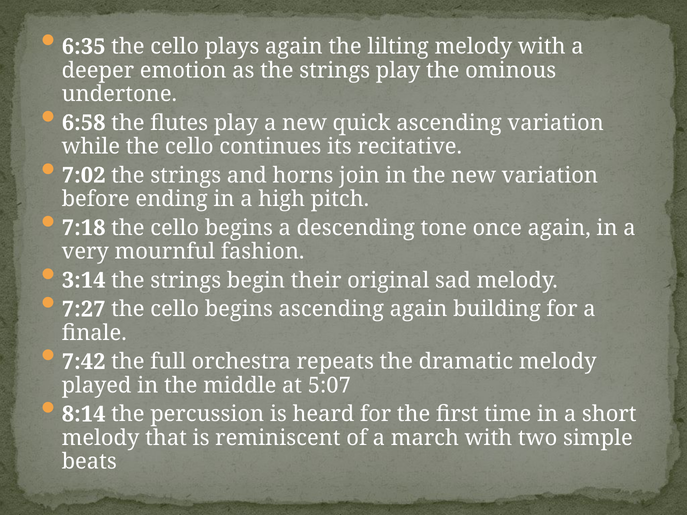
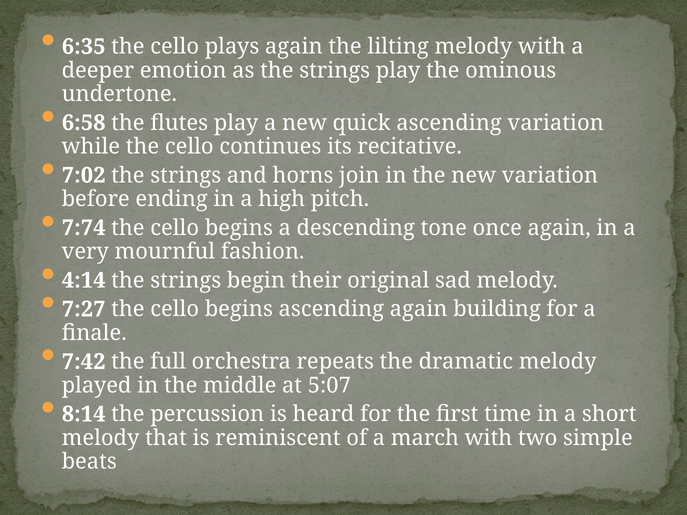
7:18: 7:18 -> 7:74 (84, 228)
3:14: 3:14 -> 4:14 (84, 280)
